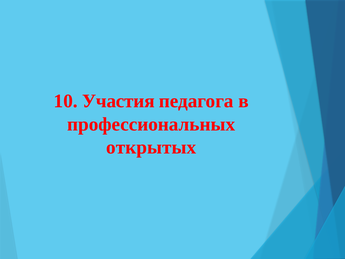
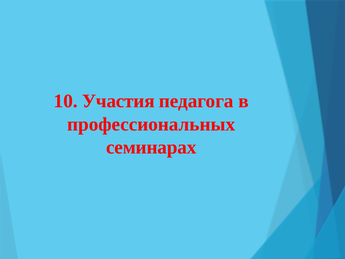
открытых: открытых -> семинарах (151, 147)
